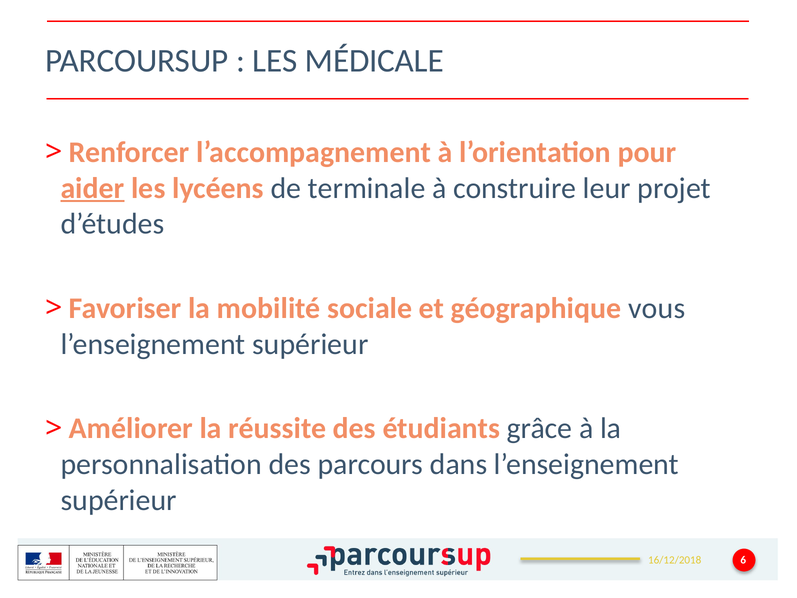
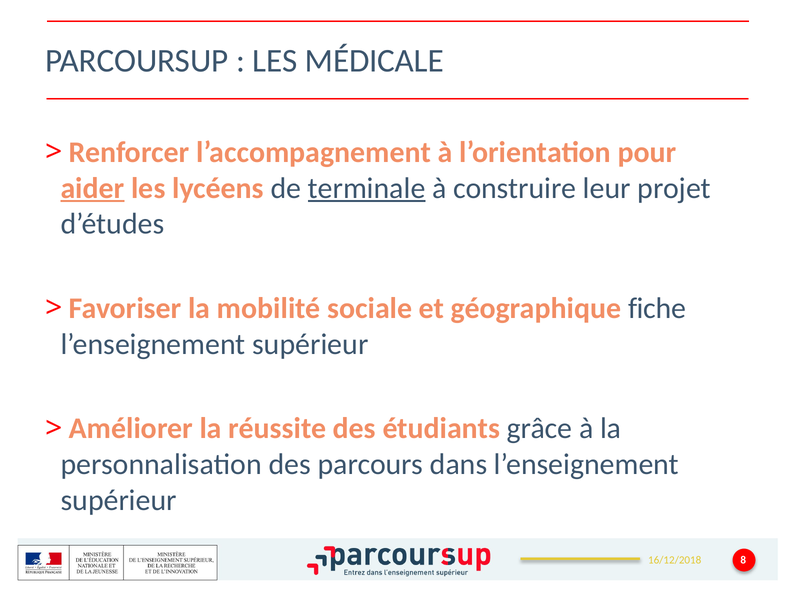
terminale underline: none -> present (367, 188)
vous: vous -> fiche (657, 308)
6: 6 -> 8 (743, 560)
